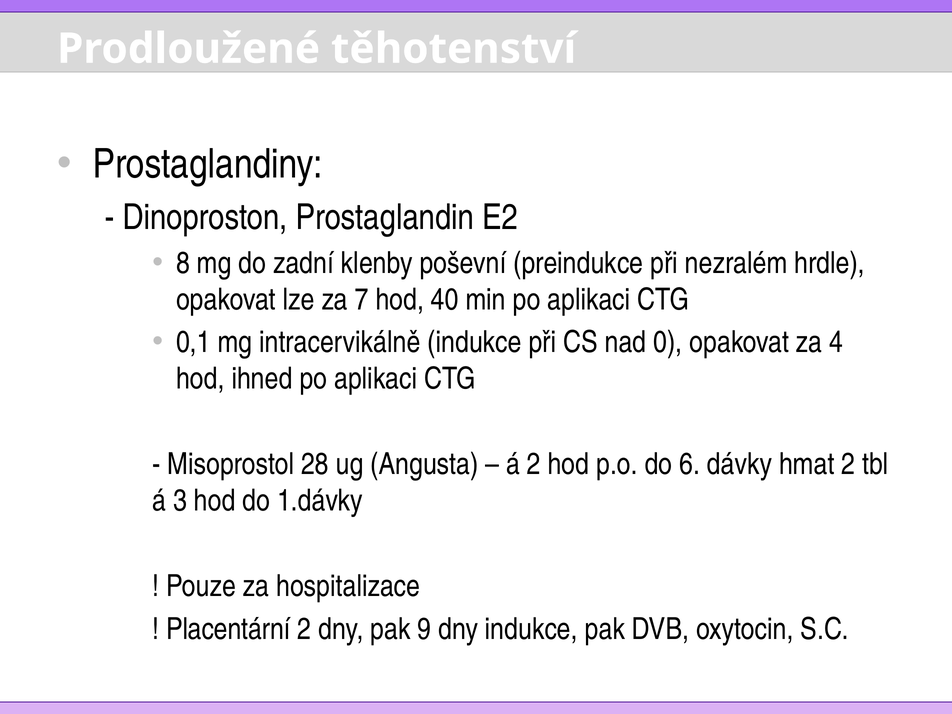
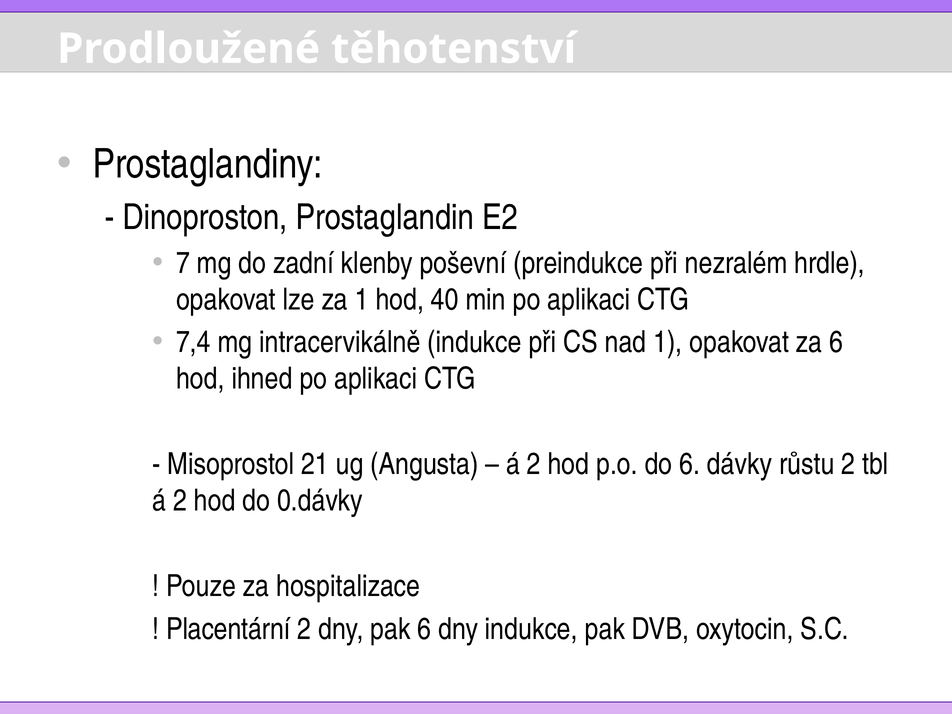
8: 8 -> 7 (183, 263)
za 7: 7 -> 1 (362, 300)
0,1: 0,1 -> 7,4 (193, 342)
nad 0: 0 -> 1 (668, 342)
za 4: 4 -> 6 (836, 342)
28: 28 -> 21 (315, 464)
hmat: hmat -> růstu (807, 464)
3: 3 -> 2 (180, 501)
1.dávky: 1.dávky -> 0.dávky (320, 501)
pak 9: 9 -> 6 (424, 629)
